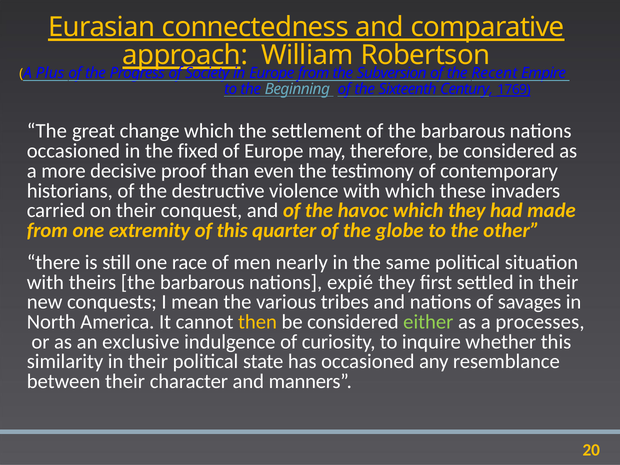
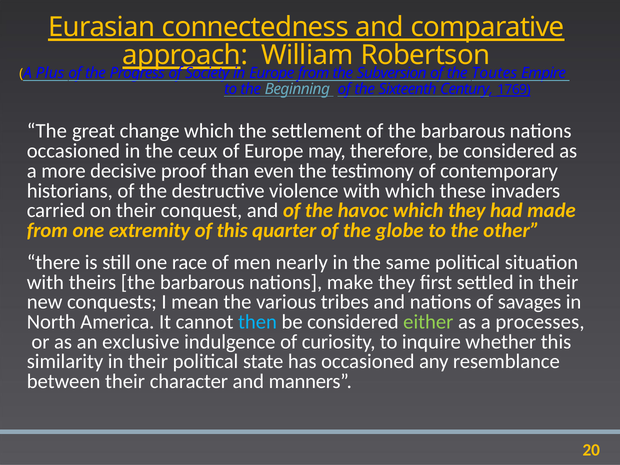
Recent: Recent -> Toutes (494, 73)
fixed: fixed -> ceux (198, 151)
expié: expié -> make (350, 282)
then colour: yellow -> light blue (257, 322)
